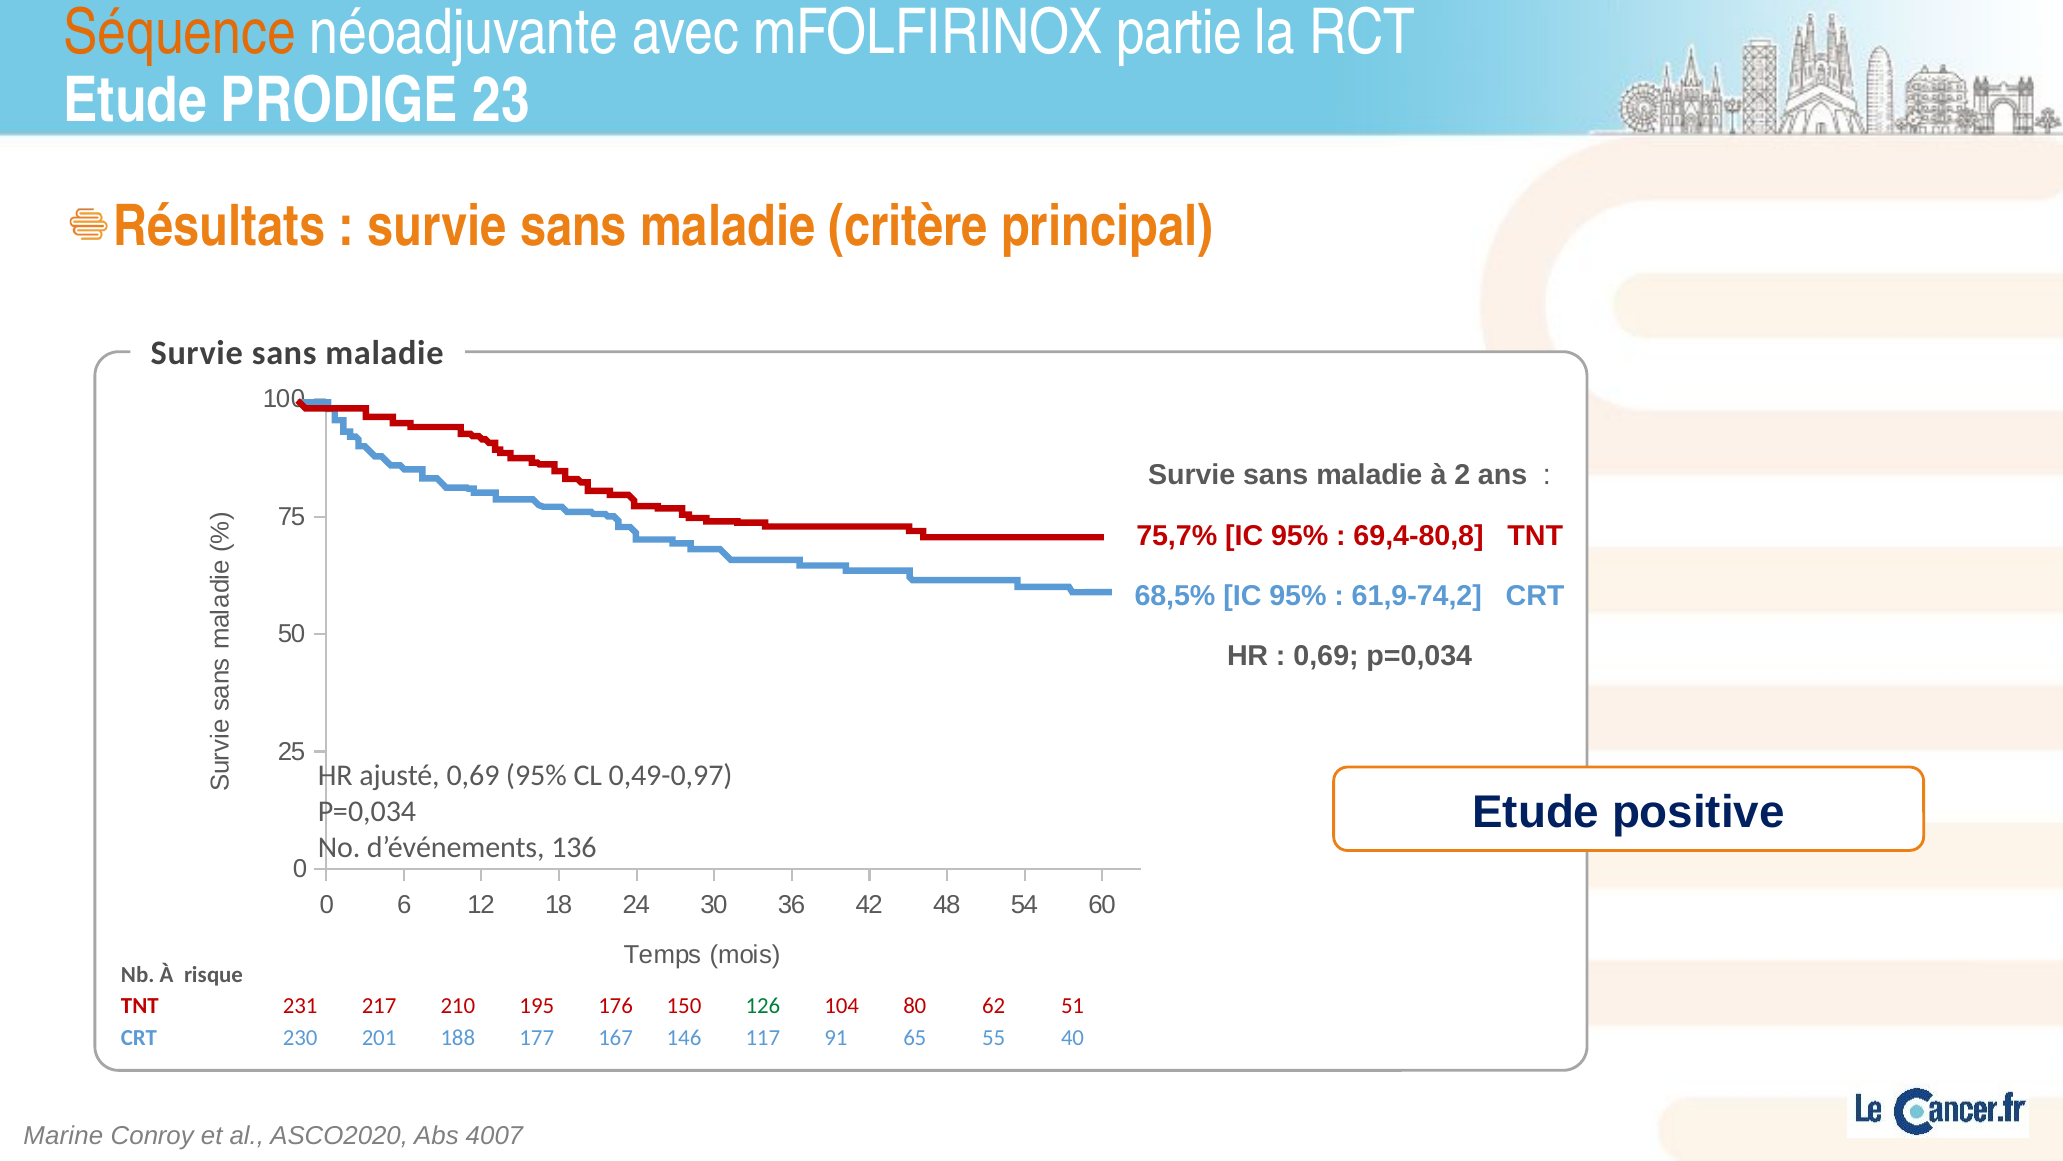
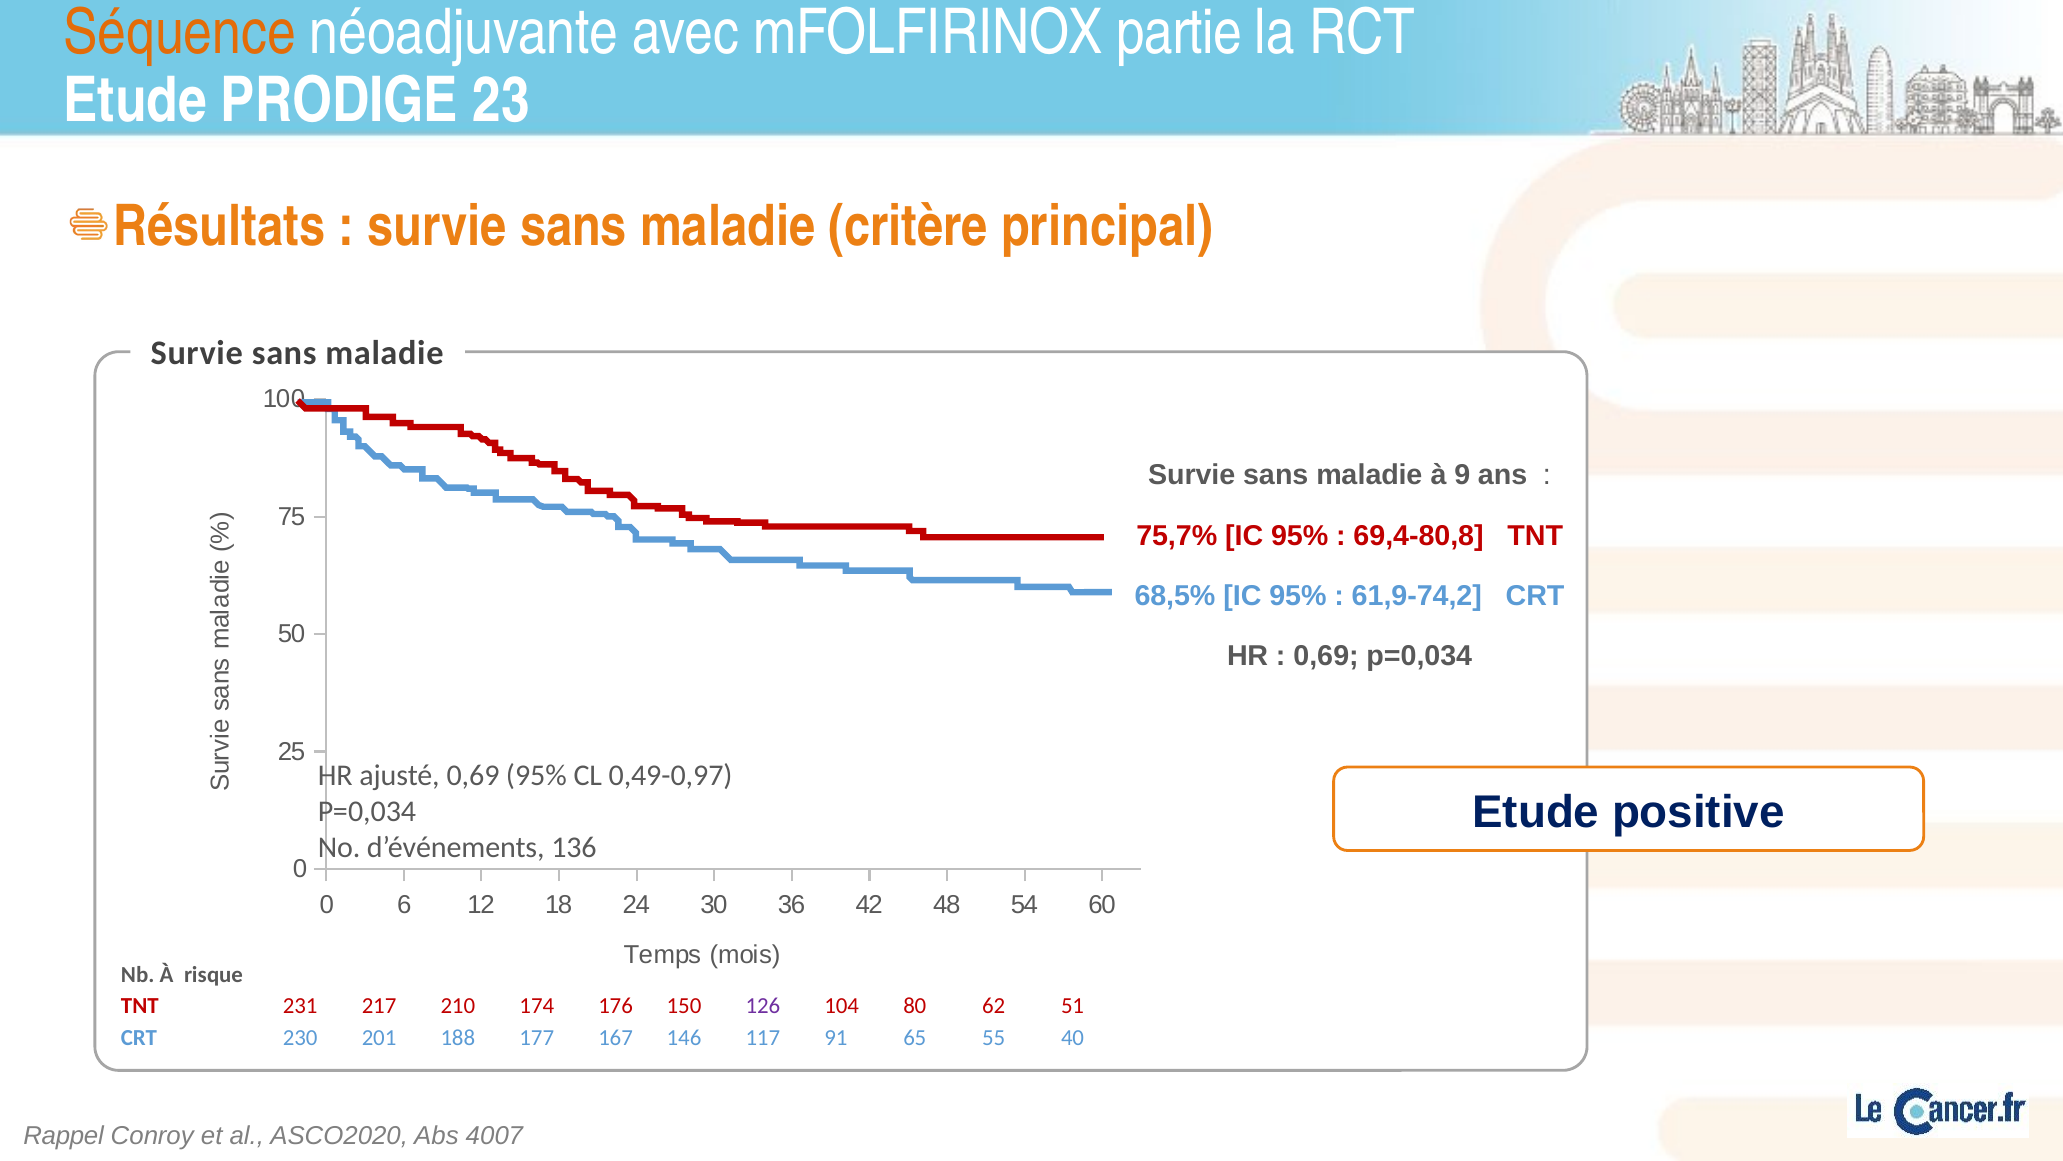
2: 2 -> 9 (1462, 475)
195: 195 -> 174 (537, 1005)
126 colour: green -> purple (763, 1005)
Marine: Marine -> Rappel (64, 1136)
